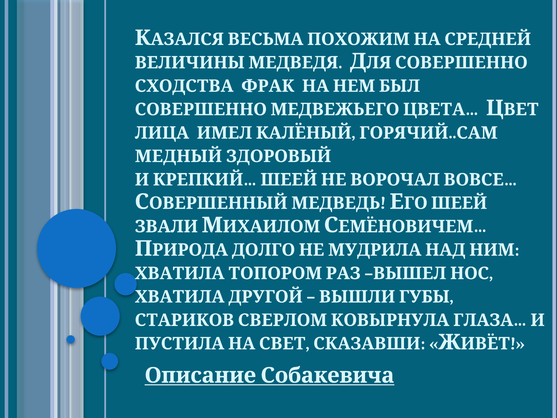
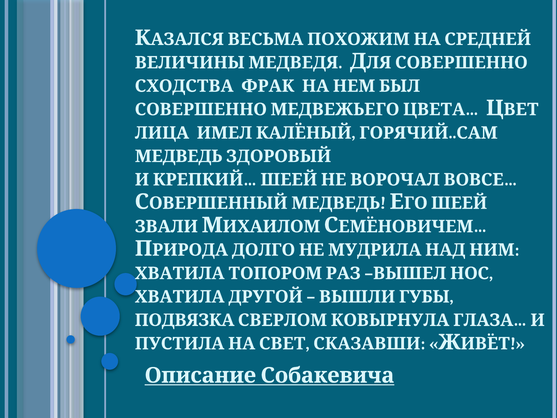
МЕДНЫЙ: МЕДНЫЙ -> МЕДВЕДЬ (179, 156)
СТАРИКОВ: СТАРИКОВ -> ПОДВЯЗКА (185, 320)
